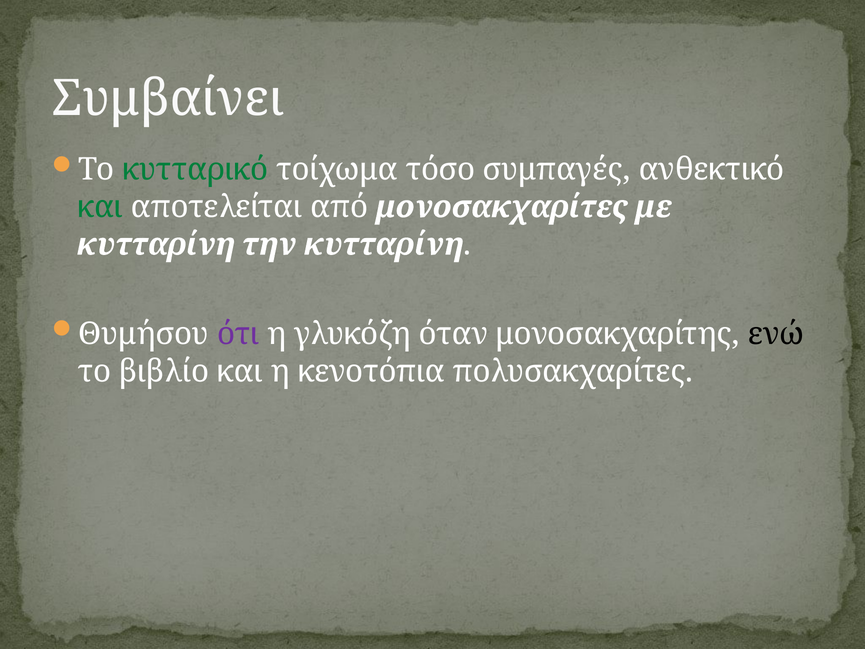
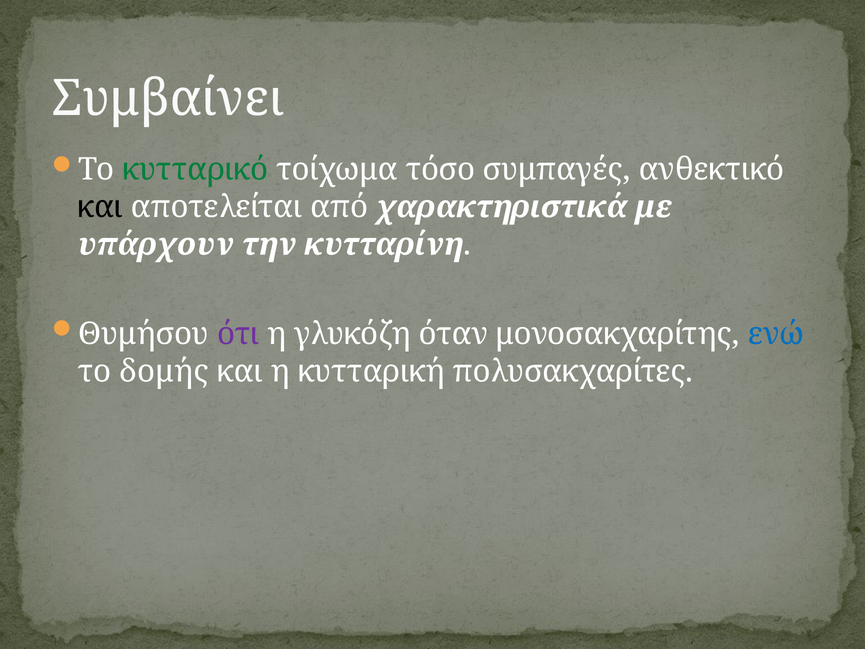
και colour: green -> black (100, 207)
μονοσακχαρίτες: μονοσακχαρίτες -> χαρακτηριστικά (502, 207)
κυτταρίνη: κυτταρίνη -> υπάρχουν (156, 244)
ενώ colour: black -> blue (776, 334)
βιβλίο: βιβλίο -> δομής (164, 371)
κενοτόπια: κενοτόπια -> κυτταρική (371, 371)
